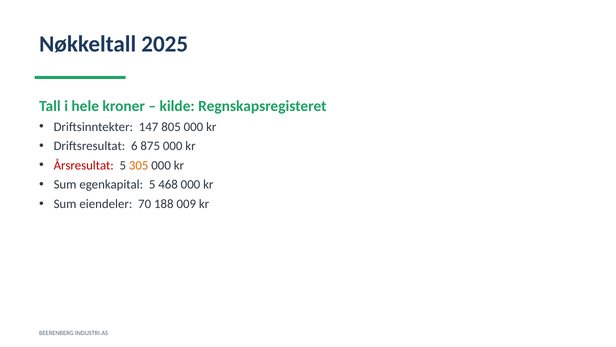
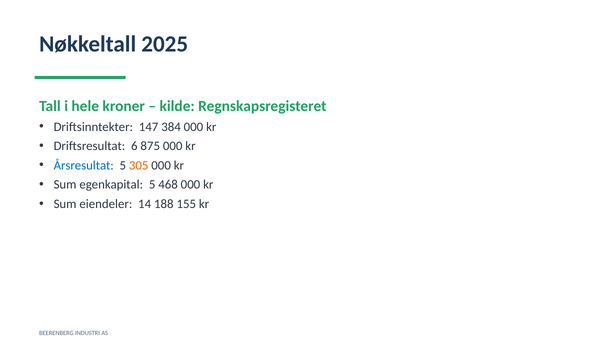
805: 805 -> 384 (171, 127)
Årsresultat colour: red -> blue (84, 165)
70: 70 -> 14 (145, 204)
009: 009 -> 155 (186, 204)
